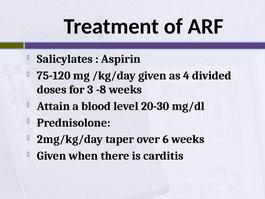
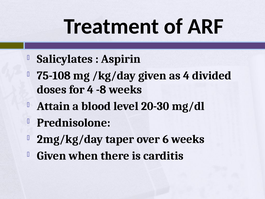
75-120: 75-120 -> 75-108 (54, 75)
for 3: 3 -> 4 (90, 90)
